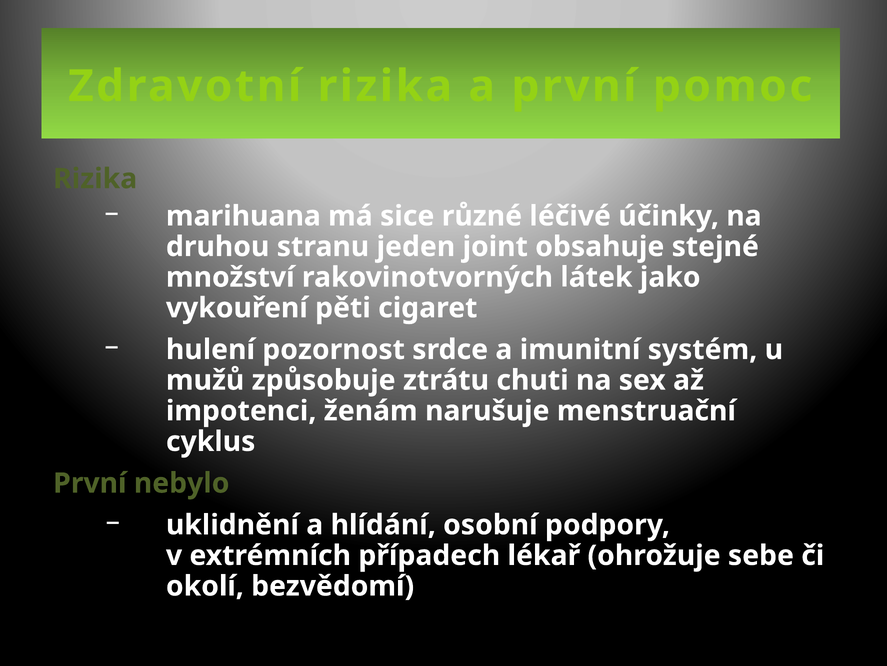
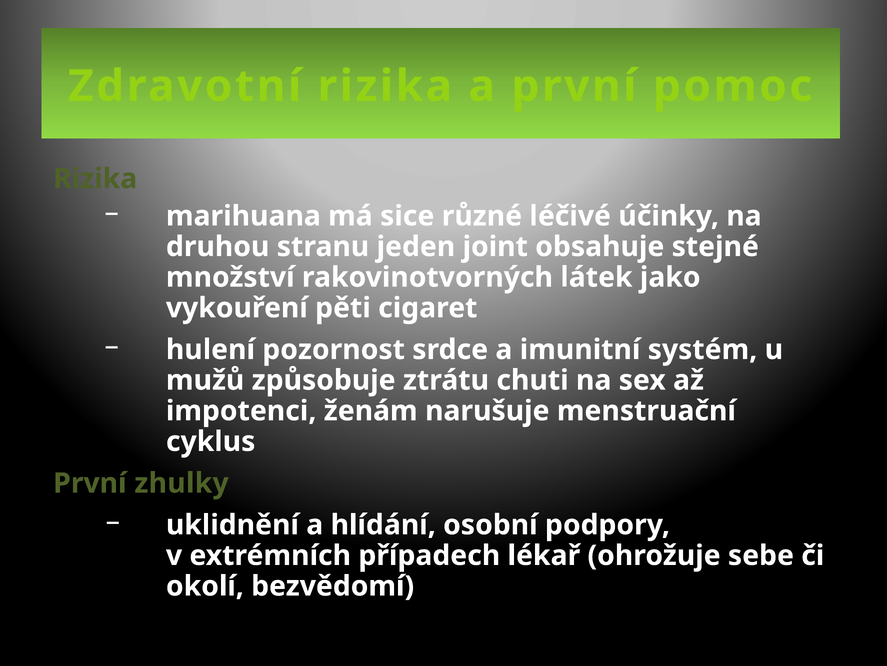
nebylo: nebylo -> zhulky (182, 483)
